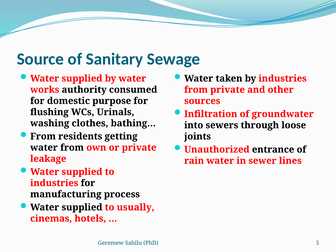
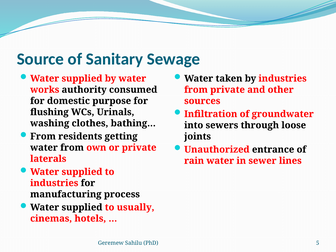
leakage: leakage -> laterals (48, 159)
